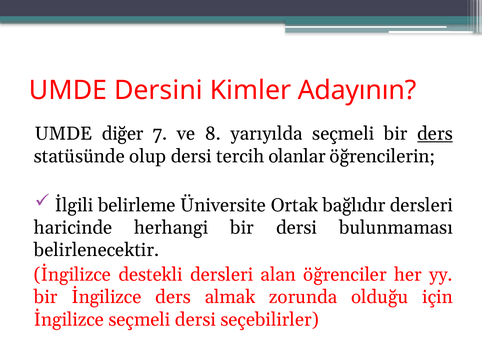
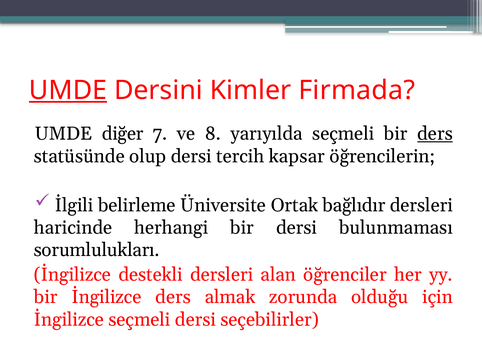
UMDE underline: none -> present (68, 90)
Adayının: Adayının -> Firmada (357, 90)
olanlar: olanlar -> kapsar (297, 156)
belirlenecektir: belirlenecektir -> sorumlulukları (97, 250)
